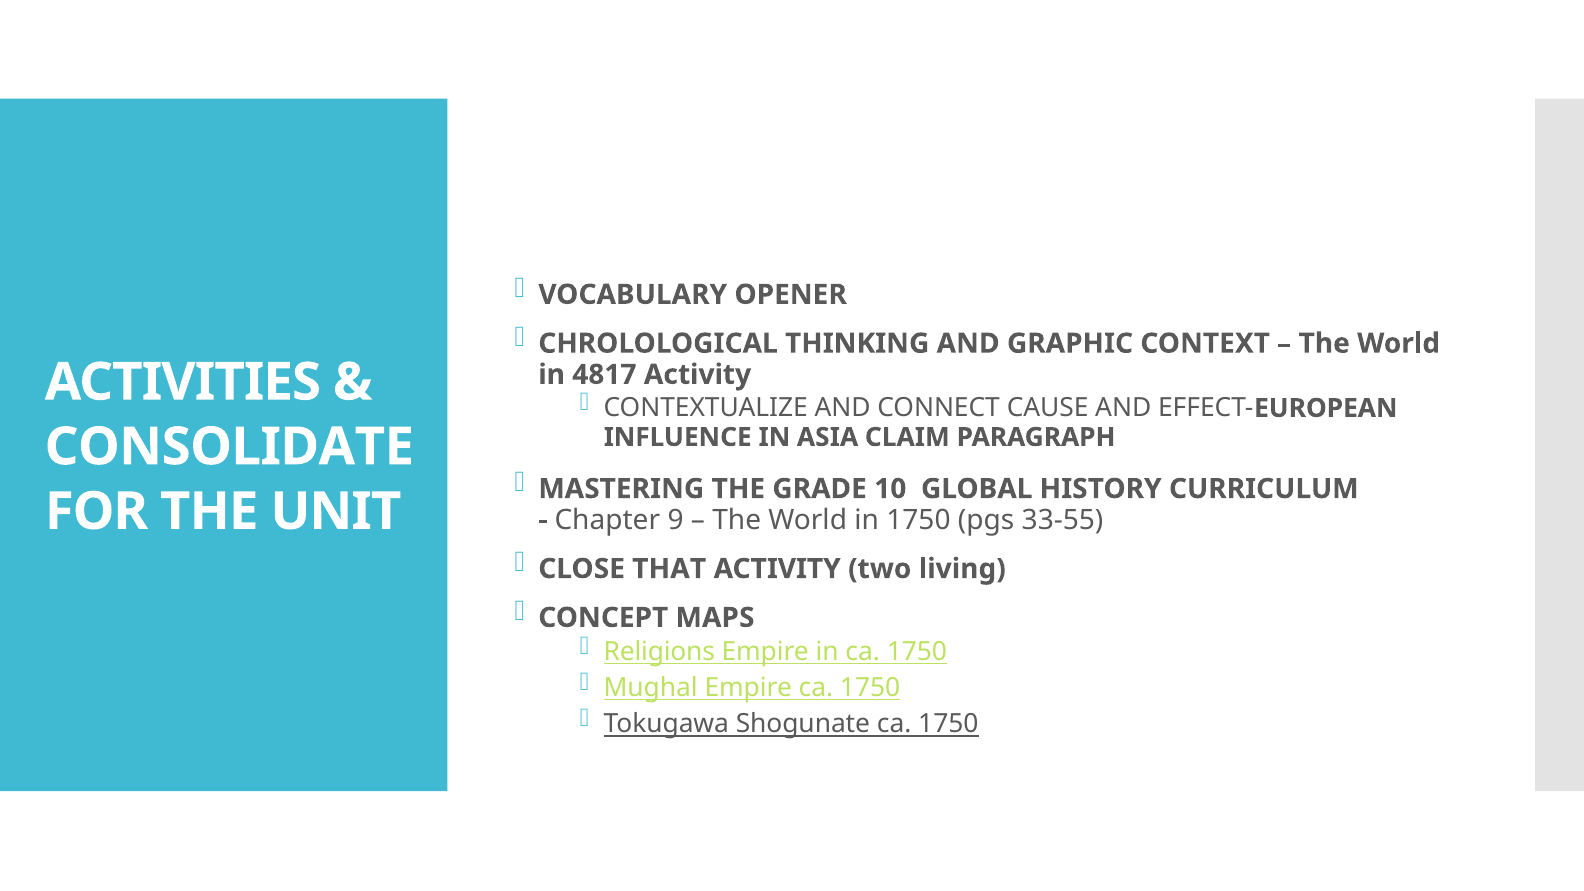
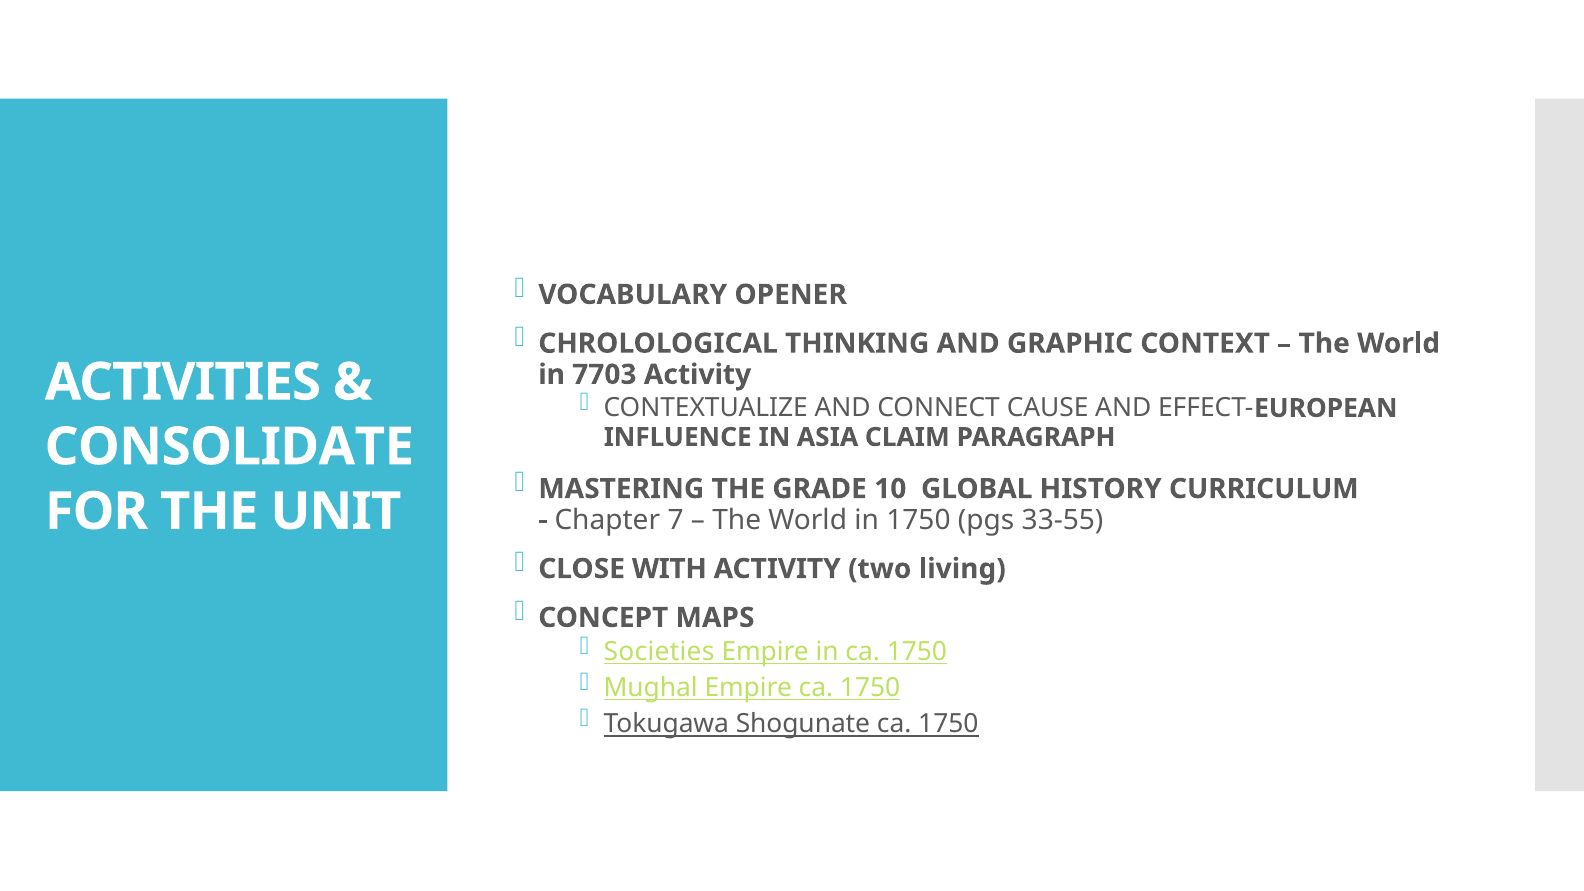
4817: 4817 -> 7703 (604, 375)
9: 9 -> 7 (676, 520)
THAT: THAT -> WITH (669, 569)
Religions: Religions -> Societies (659, 651)
